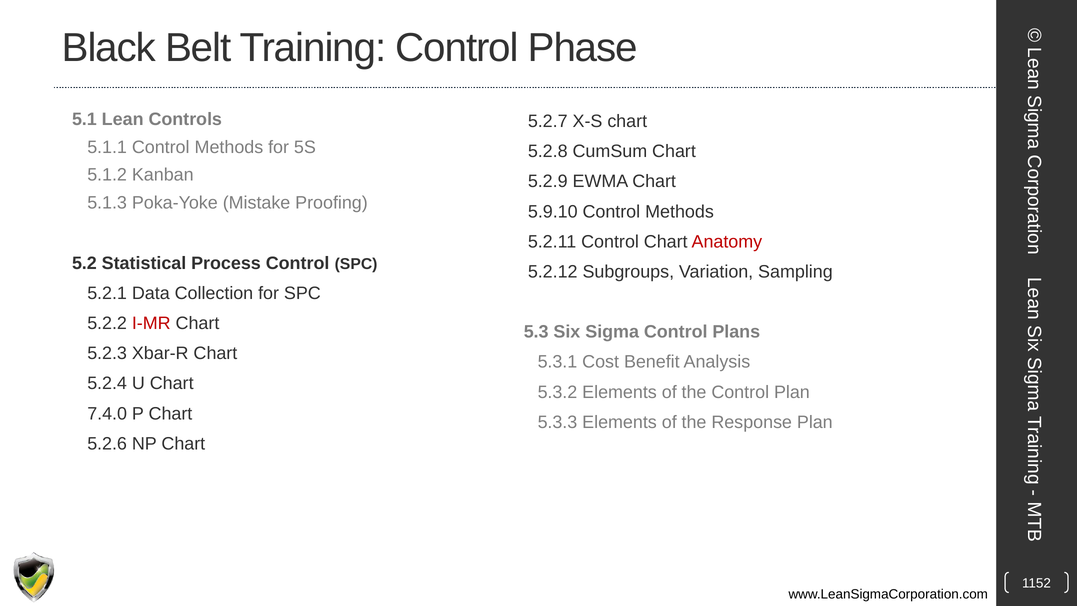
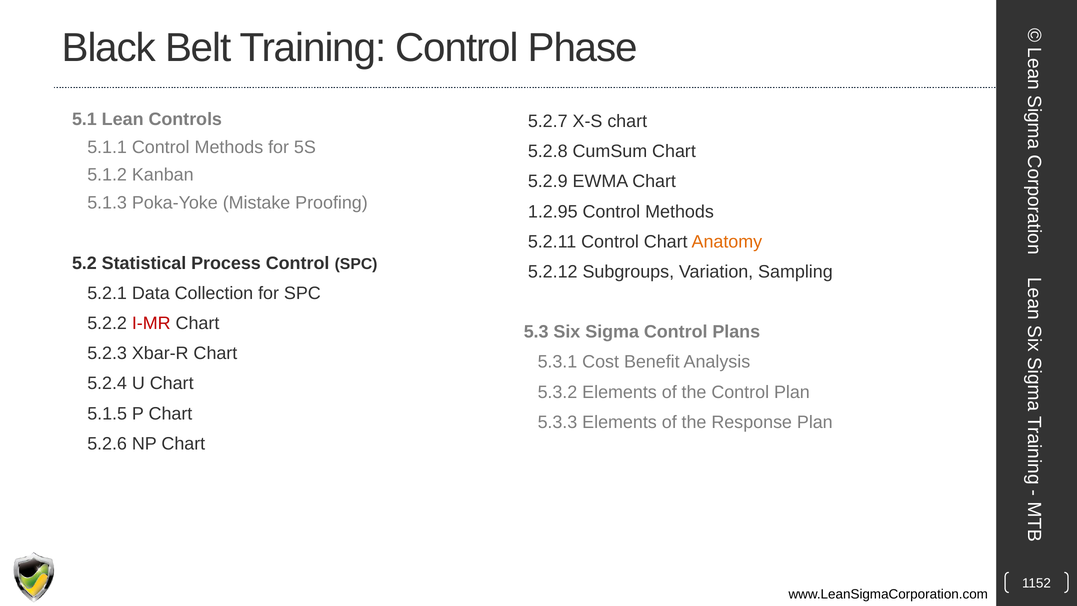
5.9.10: 5.9.10 -> 1.2.95 (553, 212)
Anatomy colour: red -> orange (727, 242)
7.4.0: 7.4.0 -> 5.1.5 (107, 413)
